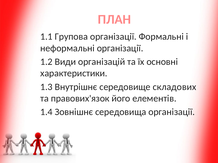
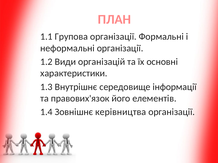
складових: складових -> інформації (175, 87)
середовища: середовища -> керівництва (121, 112)
